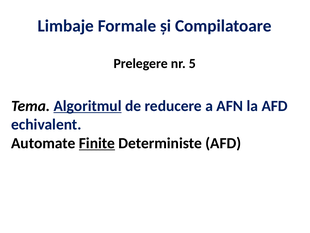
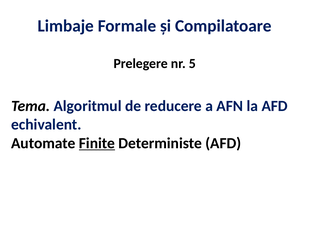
Algoritmul underline: present -> none (88, 106)
